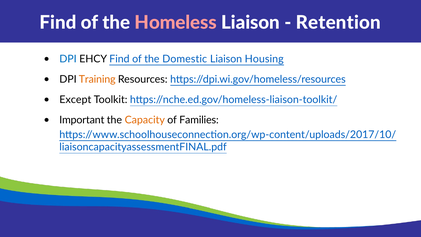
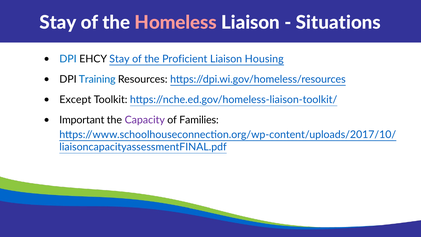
Find: Find -> Stay (58, 23)
Retention: Retention -> Situations (338, 23)
EHCY Find: Find -> Stay (119, 59)
Domestic: Domestic -> Proficient (185, 59)
Training colour: orange -> blue (97, 79)
Capacity colour: orange -> purple (145, 120)
